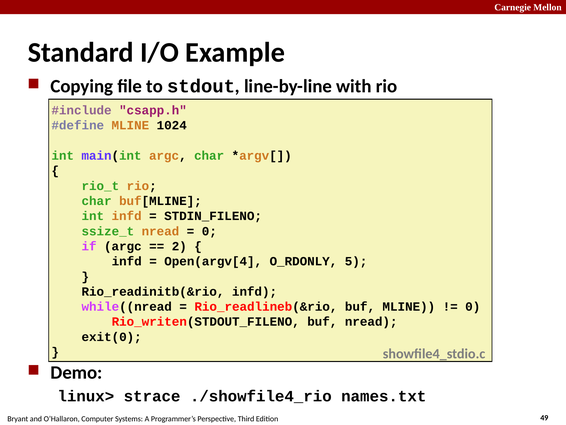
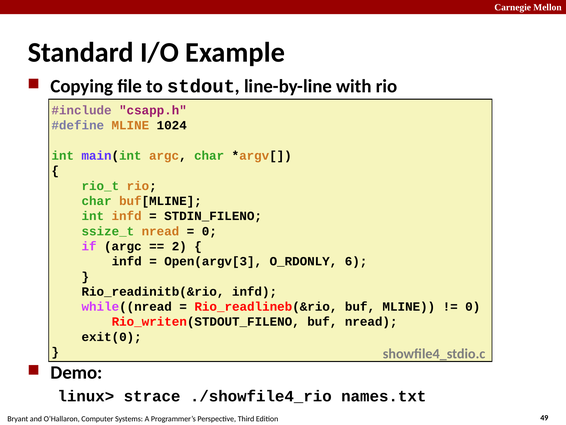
Open(argv[4: Open(argv[4 -> Open(argv[3 (213, 261)
5: 5 -> 6 (356, 261)
